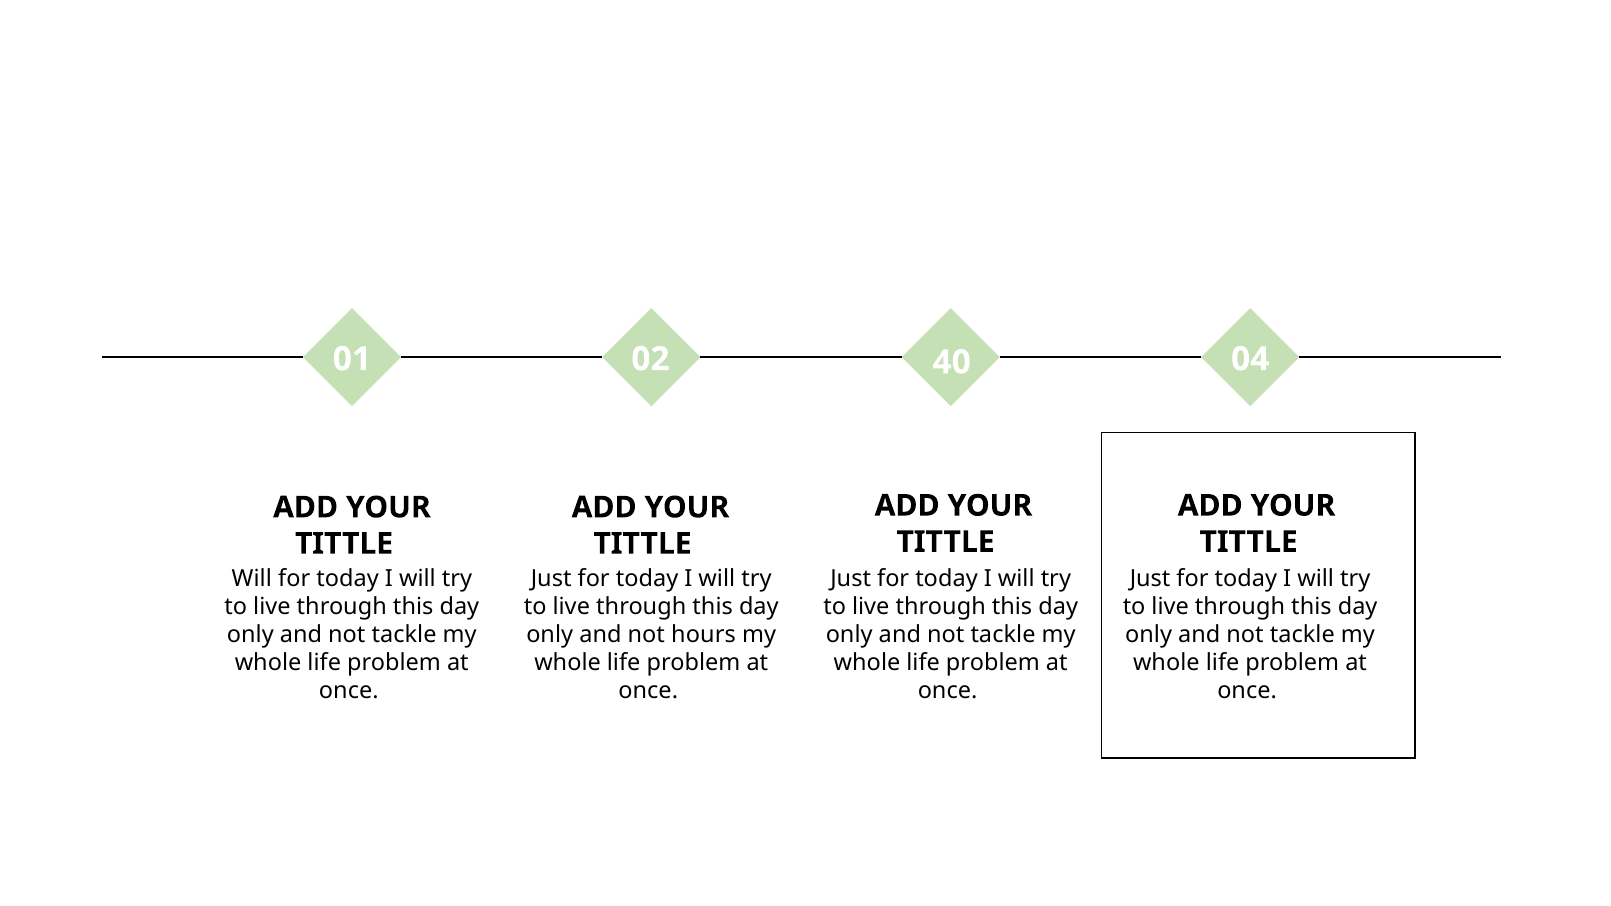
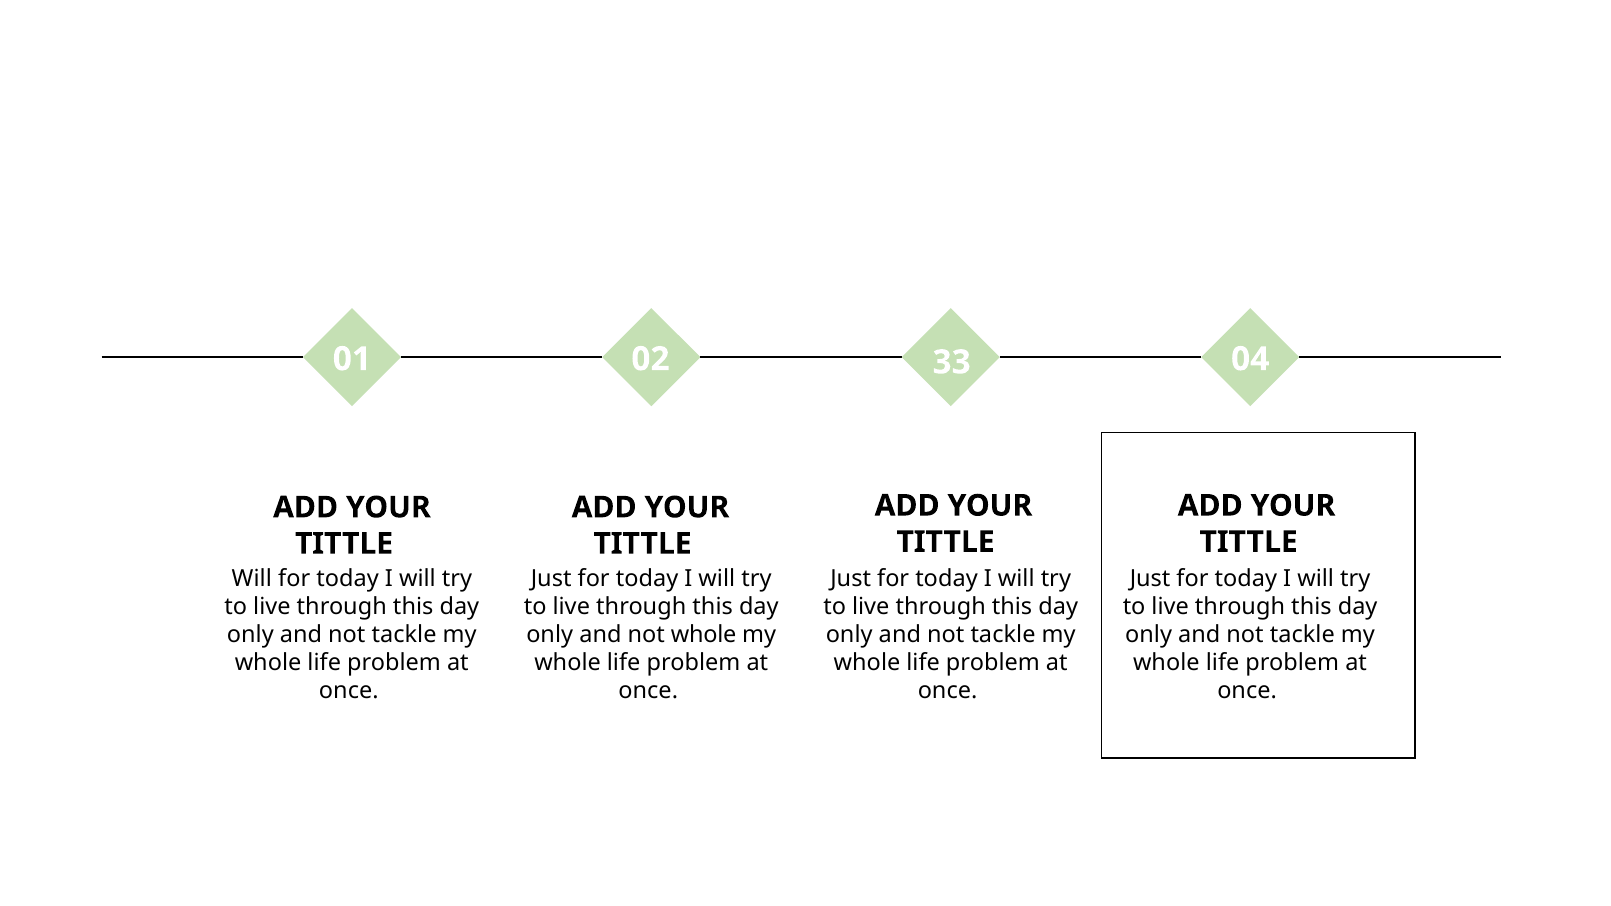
40: 40 -> 33 (952, 362)
not hours: hours -> whole (704, 635)
